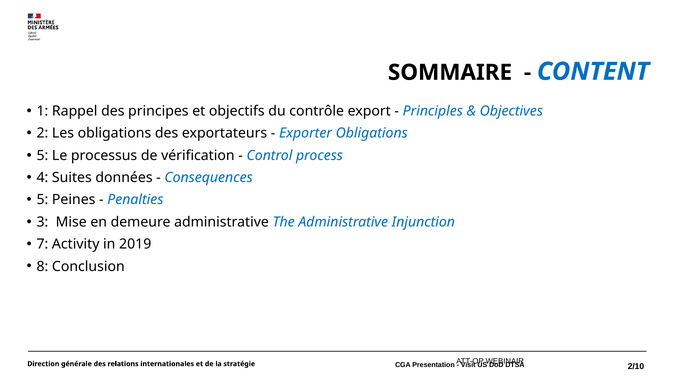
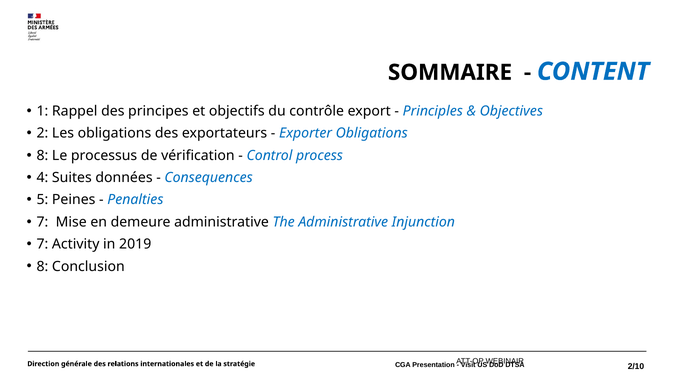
5: 5 -> 8 (42, 156)
3: 3 -> 7 (42, 222)
